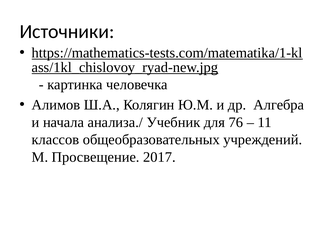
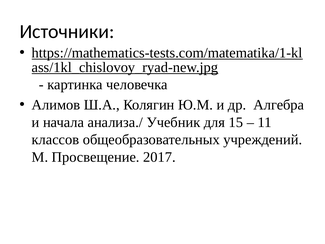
76: 76 -> 15 (236, 122)
